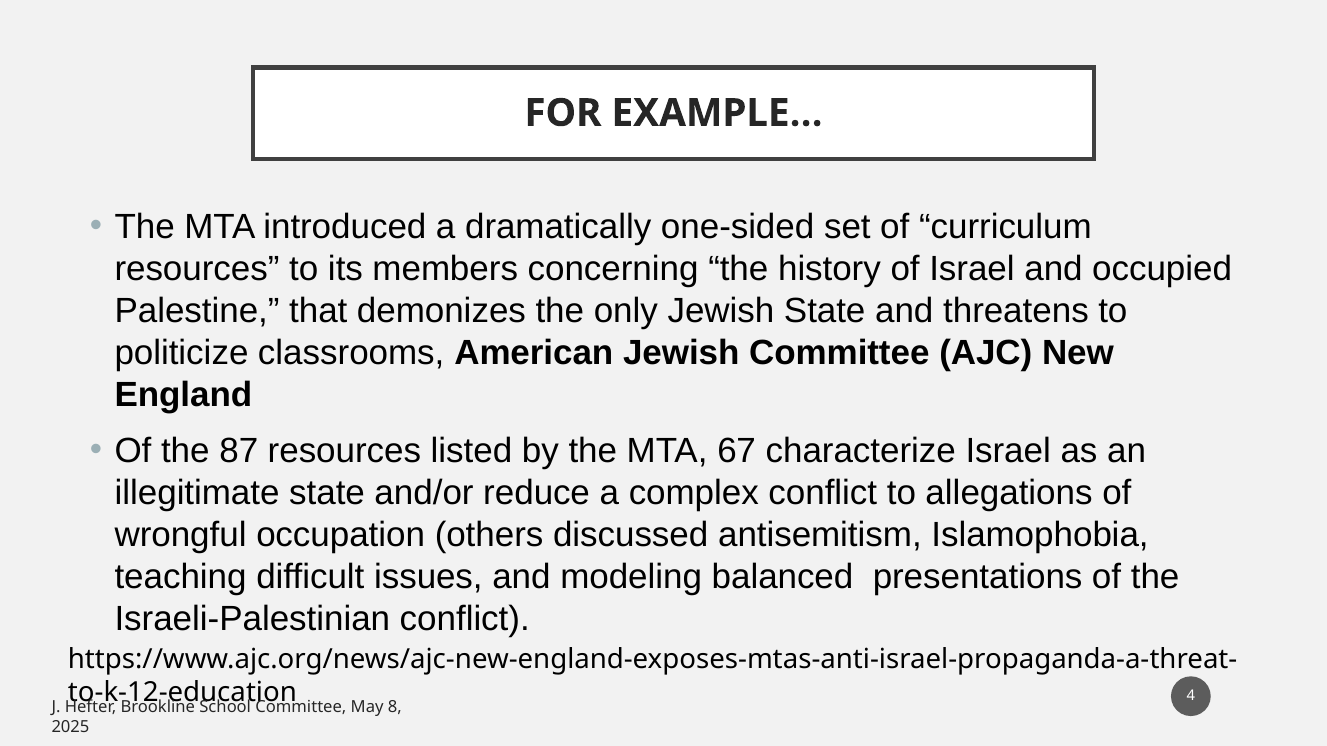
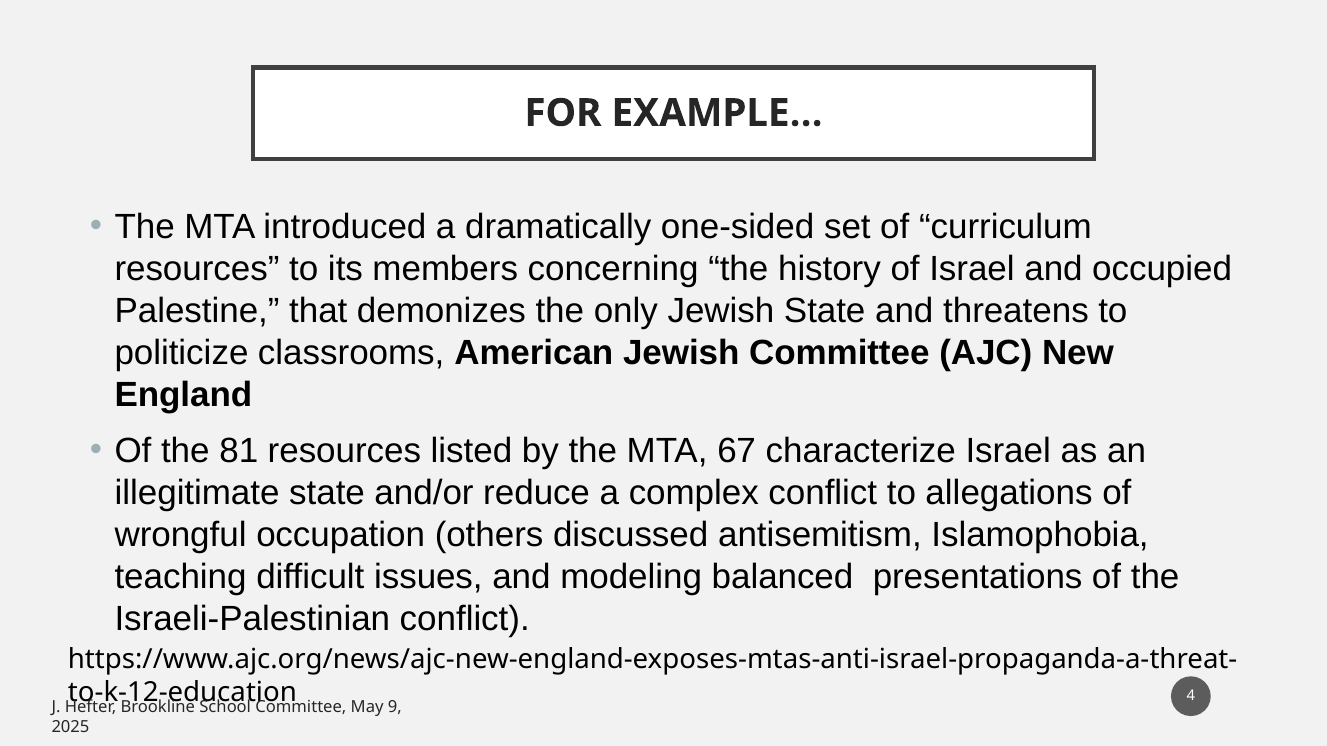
87: 87 -> 81 (239, 452)
8: 8 -> 9 (395, 708)
